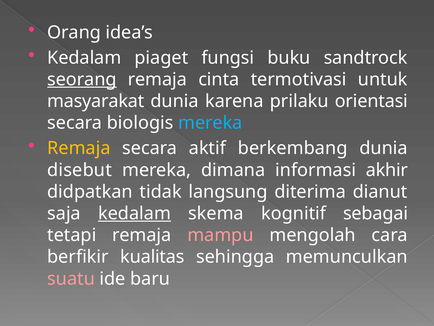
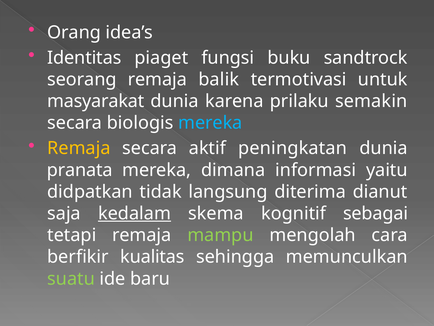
Kedalam: Kedalam -> Identitas (84, 58)
seorang underline: present -> none (82, 79)
cinta: cinta -> balik (219, 79)
orientasi: orientasi -> semakin (371, 101)
berkembang: berkembang -> peningkatan (293, 148)
disebut: disebut -> pranata (80, 170)
akhir: akhir -> yaitu (387, 170)
mampu colour: pink -> light green (220, 235)
suatu colour: pink -> light green (71, 278)
